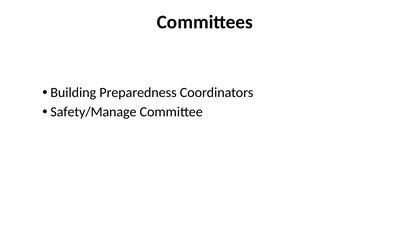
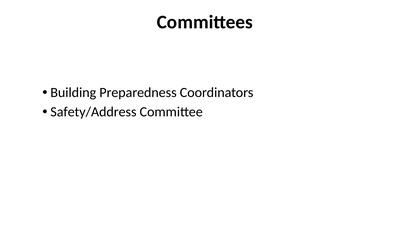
Safety/Manage: Safety/Manage -> Safety/Address (93, 112)
